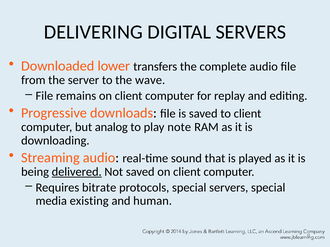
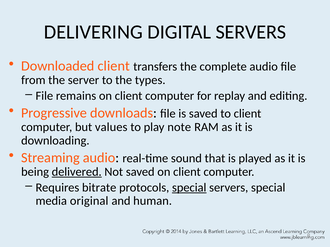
Downloaded lower: lower -> client (114, 66)
wave: wave -> types (150, 80)
analog: analog -> values (111, 127)
special underline: none -> present (189, 188)
existing: existing -> original (89, 201)
